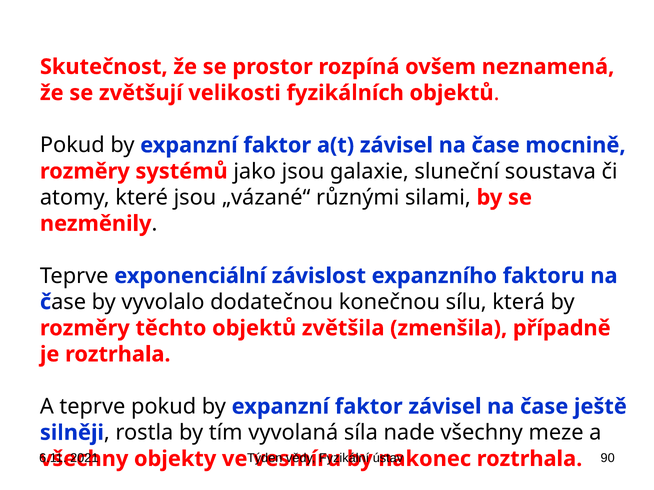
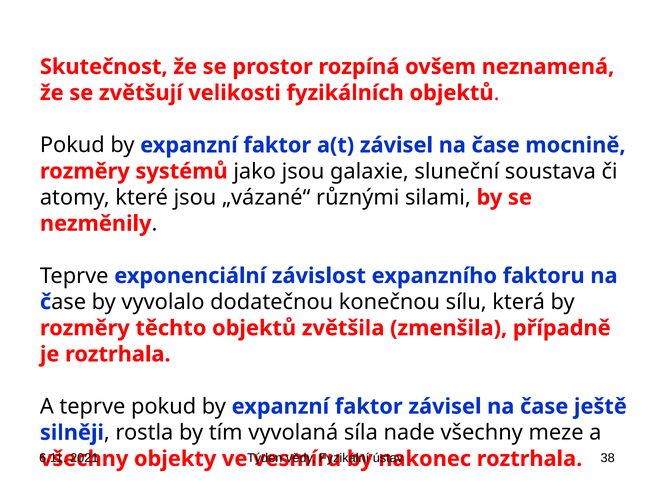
90: 90 -> 38 (608, 458)
